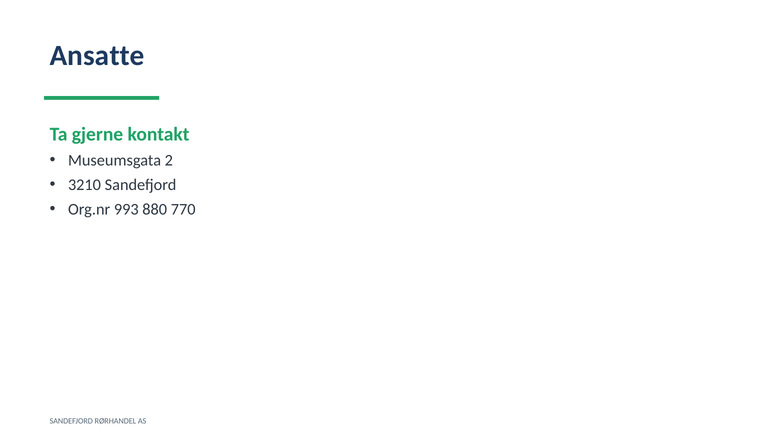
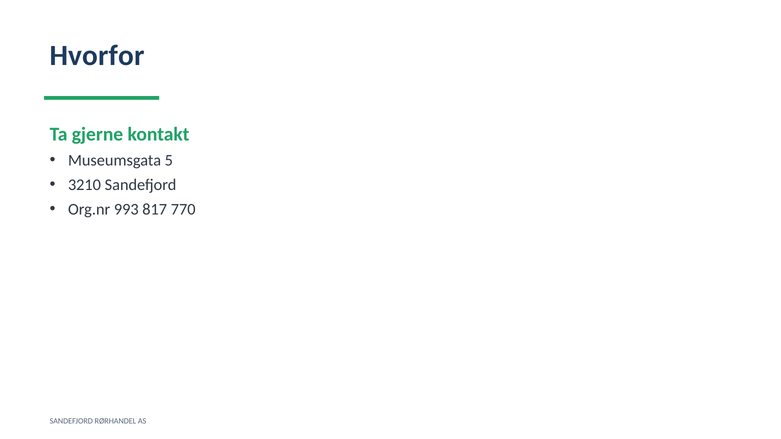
Ansatte: Ansatte -> Hvorfor (97, 56)
2: 2 -> 5 (169, 161)
880: 880 -> 817 (155, 209)
